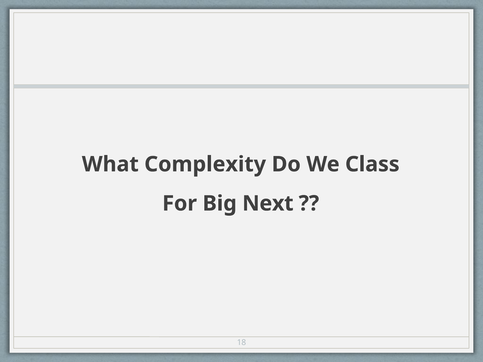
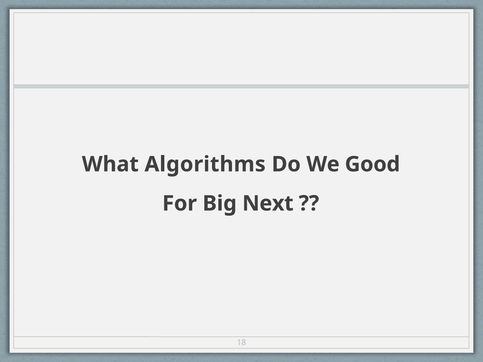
Complexity: Complexity -> Algorithms (205, 164)
Class: Class -> Good (372, 164)
